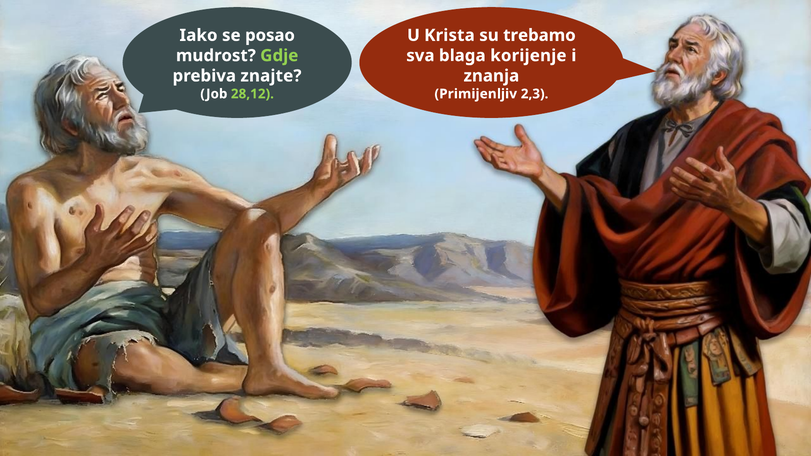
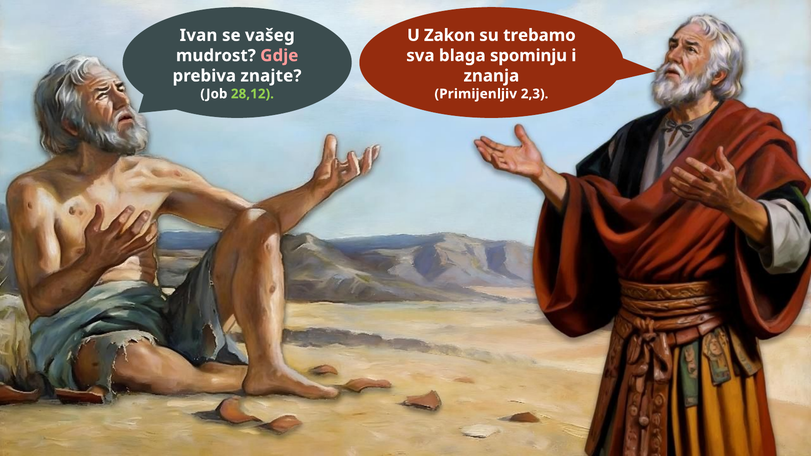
Iako: Iako -> Ivan (199, 35)
posao: posao -> vašeg (270, 35)
Krista: Krista -> Zakon (450, 35)
Gdje colour: light green -> pink (279, 56)
korijenje: korijenje -> spominju (529, 56)
